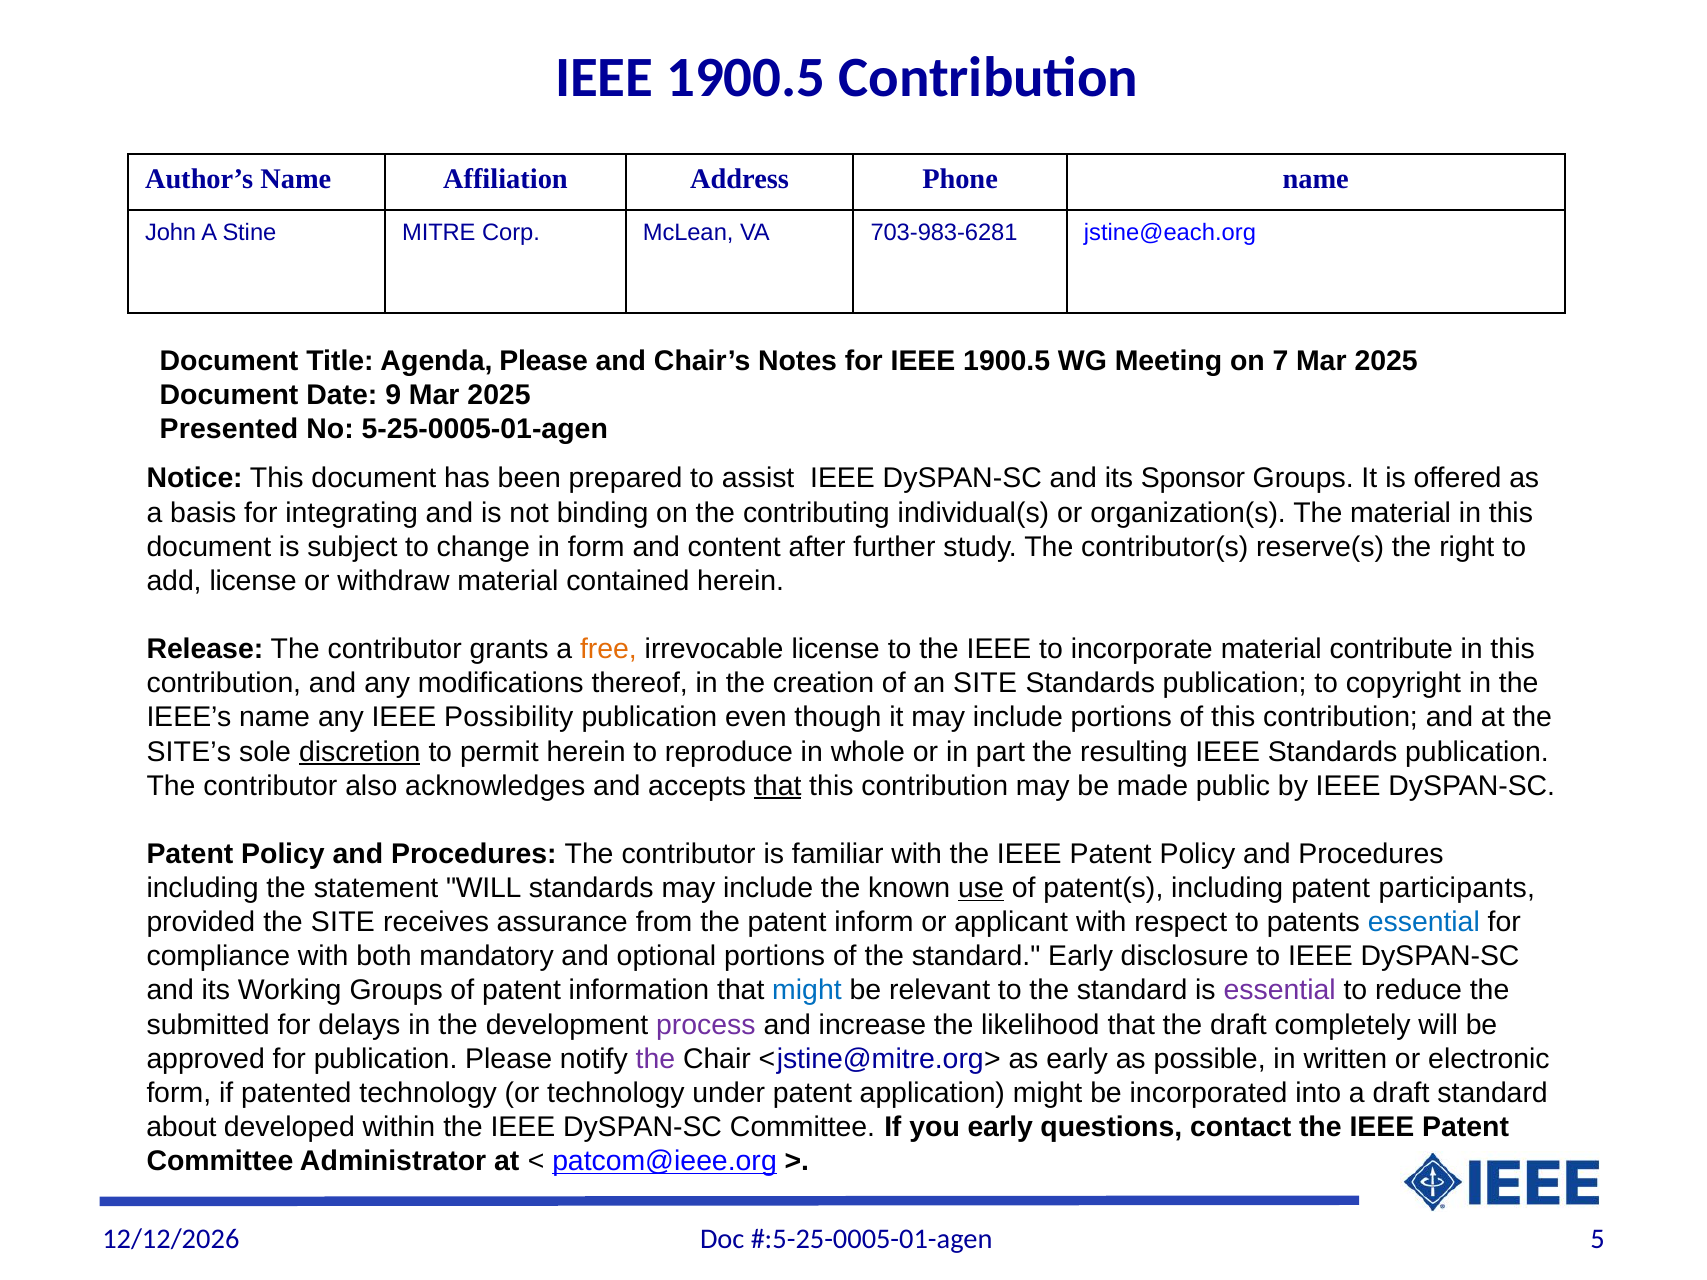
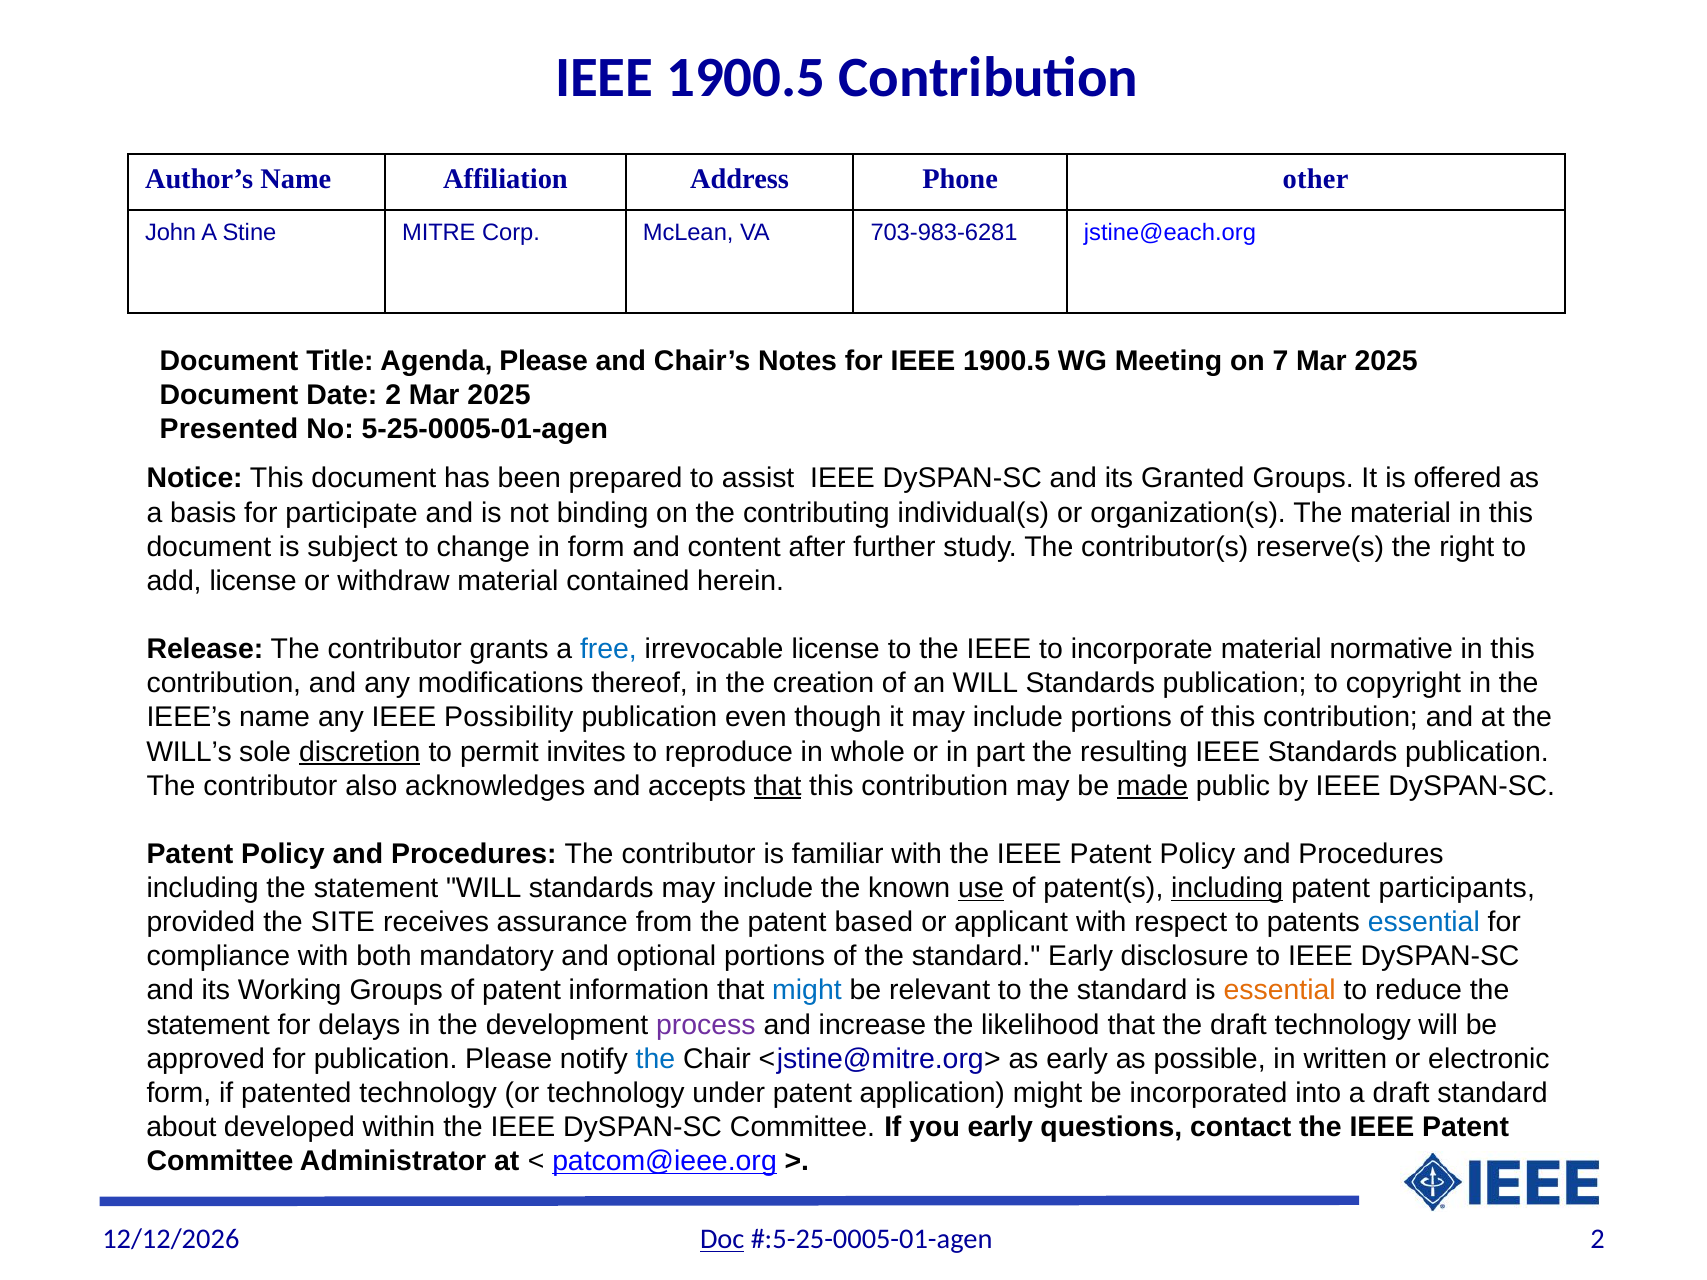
Phone name: name -> other (1316, 179)
Date 9: 9 -> 2 (393, 395)
Sponsor: Sponsor -> Granted (1193, 479)
integrating: integrating -> participate (352, 513)
free colour: orange -> blue (608, 649)
contribute: contribute -> normative (1391, 649)
an SITE: SITE -> WILL (985, 683)
SITE’s: SITE’s -> WILL’s (189, 752)
permit herein: herein -> invites (586, 752)
made underline: none -> present (1153, 786)
including underline: none -> present (1227, 888)
inform: inform -> based (874, 922)
essential colour: purple -> orange (1280, 991)
submitted: submitted -> statement (208, 1025)
draft completely: completely -> technology (1343, 1025)
the colour: purple -> blue (655, 1059)
Doc underline: none -> present (722, 1240)
5: 5 -> 2 (1598, 1239)
